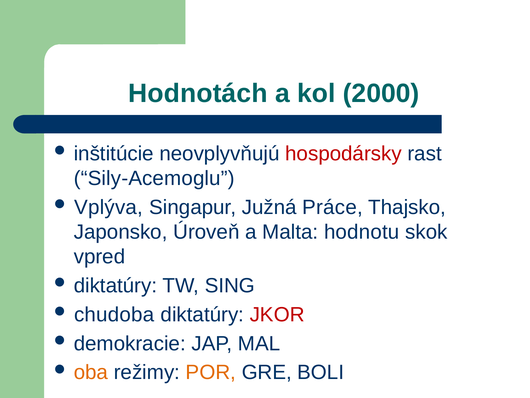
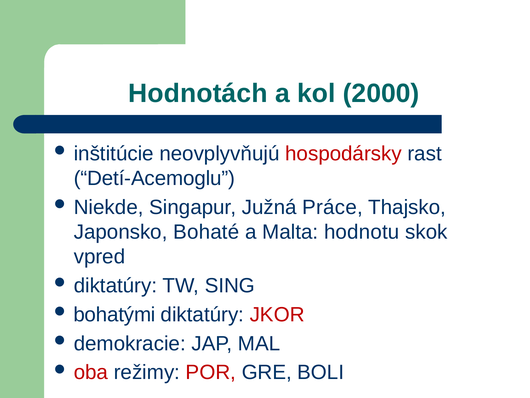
Sily-Acemoglu: Sily-Acemoglu -> Detí-Acemoglu (154, 178)
Vplýva: Vplýva -> Niekde (109, 207)
Úroveň: Úroveň -> Bohaté (206, 232)
chudoba: chudoba -> bohatými (114, 314)
oba colour: orange -> red (91, 372)
POR colour: orange -> red (211, 372)
